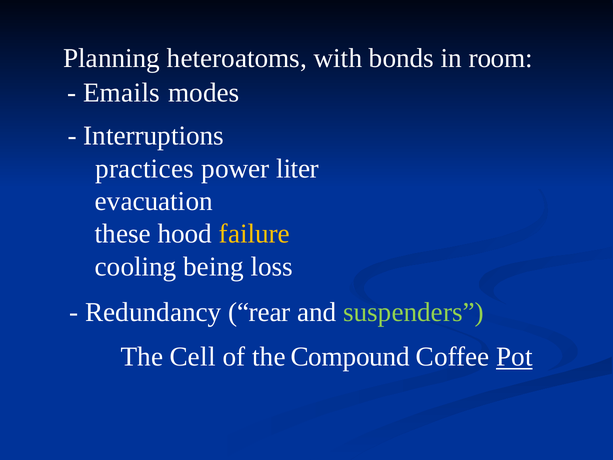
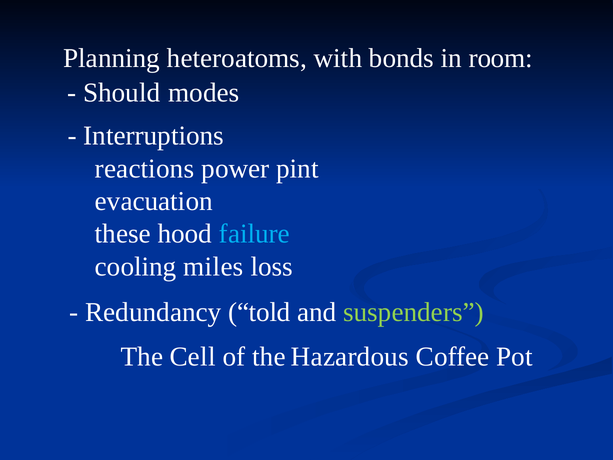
Emails: Emails -> Should (122, 93)
practices: practices -> reactions (145, 168)
liter: liter -> pint (297, 168)
failure colour: yellow -> light blue (254, 234)
being: being -> miles (213, 267)
rear: rear -> told (259, 312)
Compound: Compound -> Hazardous (350, 357)
Pot underline: present -> none (514, 357)
